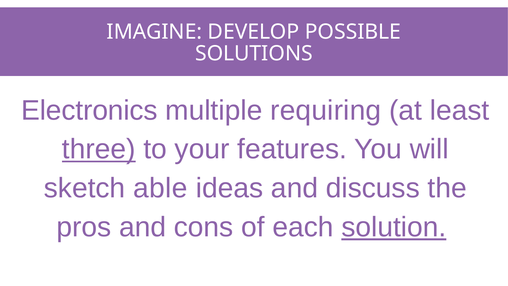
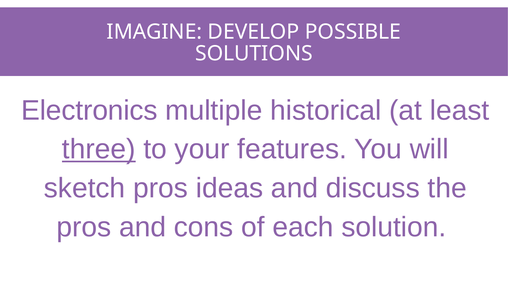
requiring: requiring -> historical (326, 110)
sketch able: able -> pros (161, 188)
solution underline: present -> none (394, 227)
